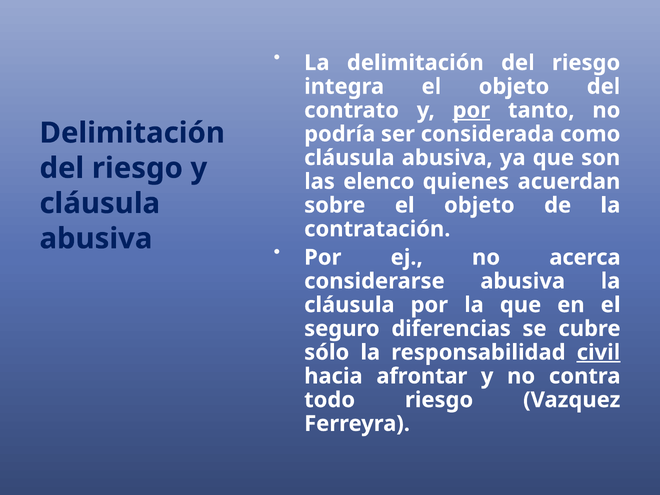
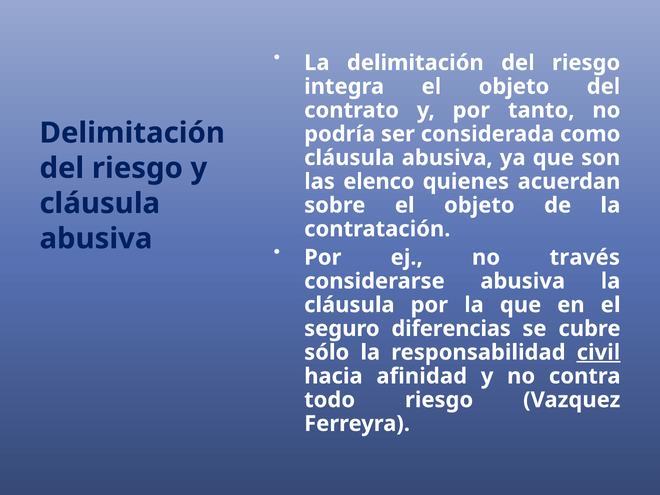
por underline: present -> none (471, 110)
acerca: acerca -> través (585, 257)
afrontar: afrontar -> afinidad (422, 376)
